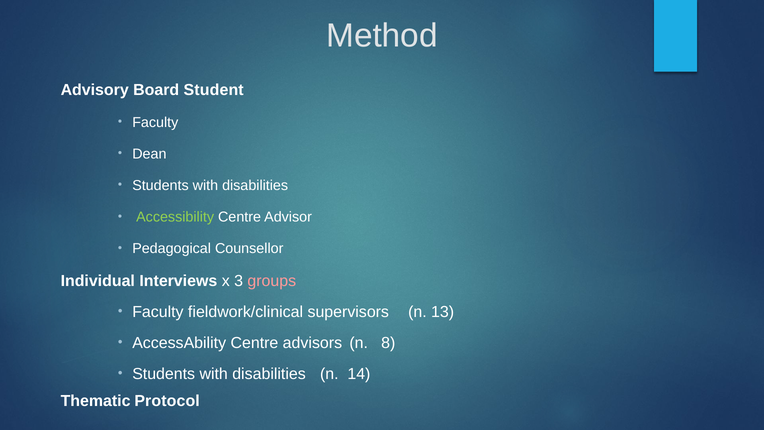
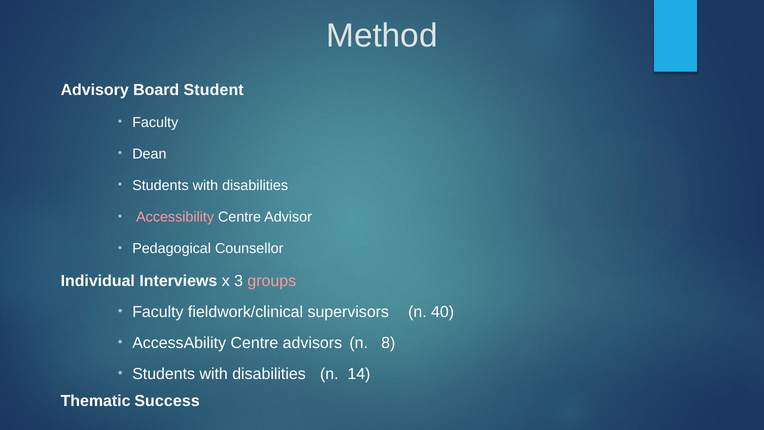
Accessibility colour: light green -> pink (175, 217)
13: 13 -> 40 (443, 312)
Protocol: Protocol -> Success (167, 401)
